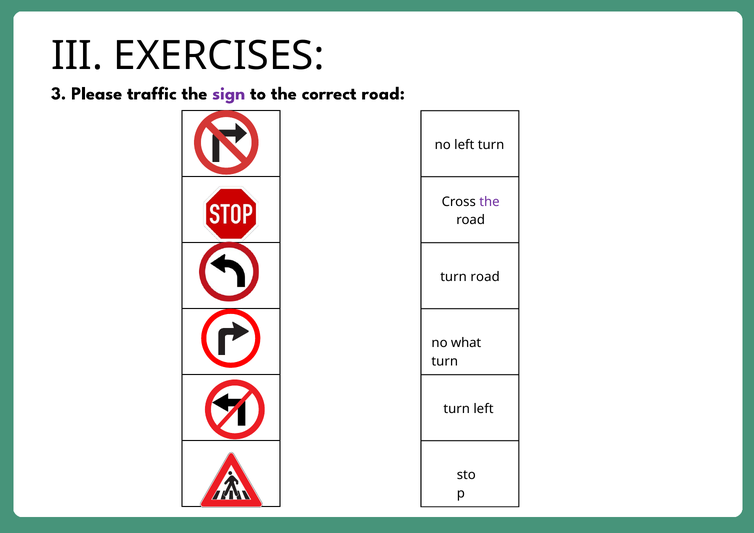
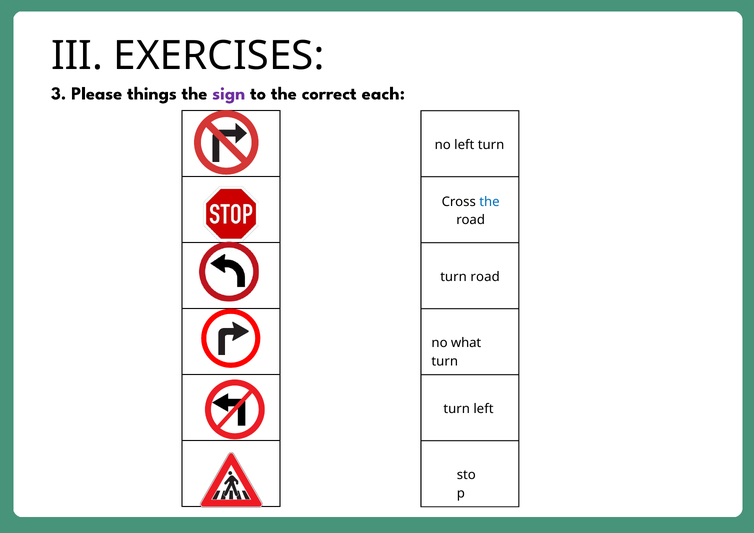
traffic: traffic -> things (152, 93)
correct road: road -> each (383, 93)
the colour: purple -> blue (489, 202)
